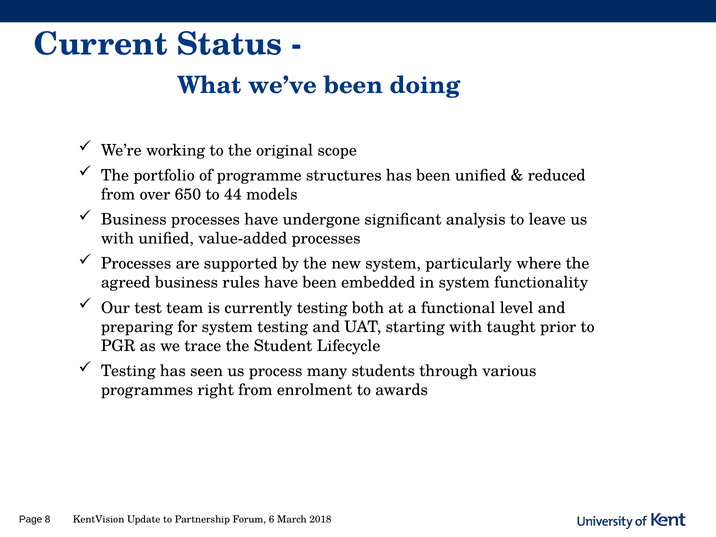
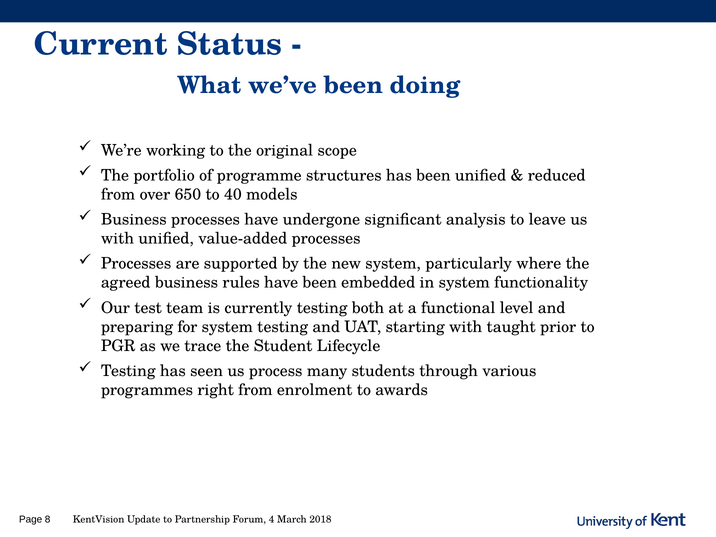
44: 44 -> 40 (233, 194)
6: 6 -> 4 (272, 520)
